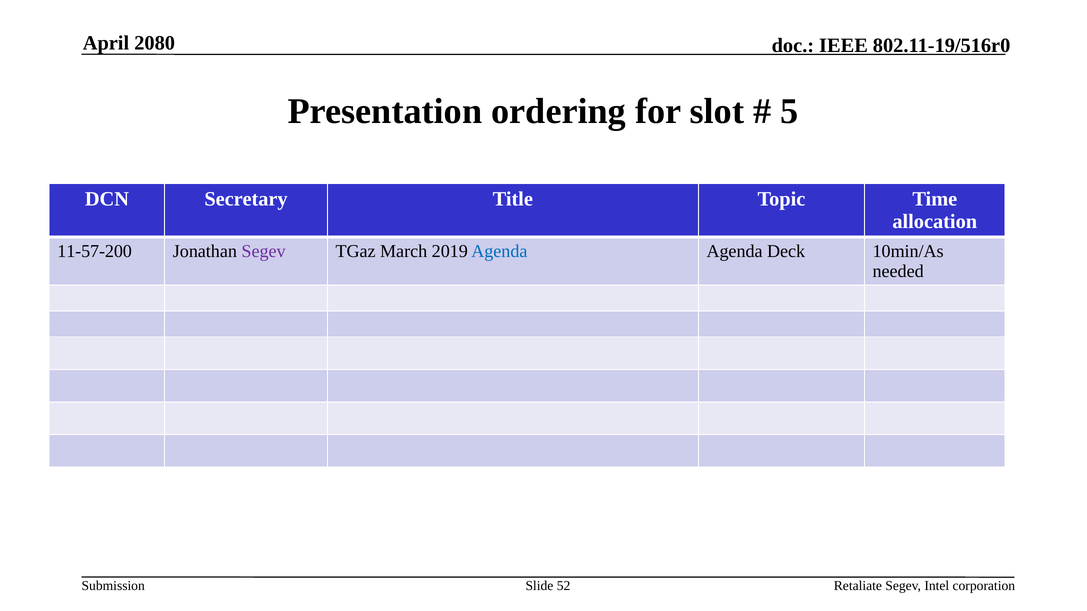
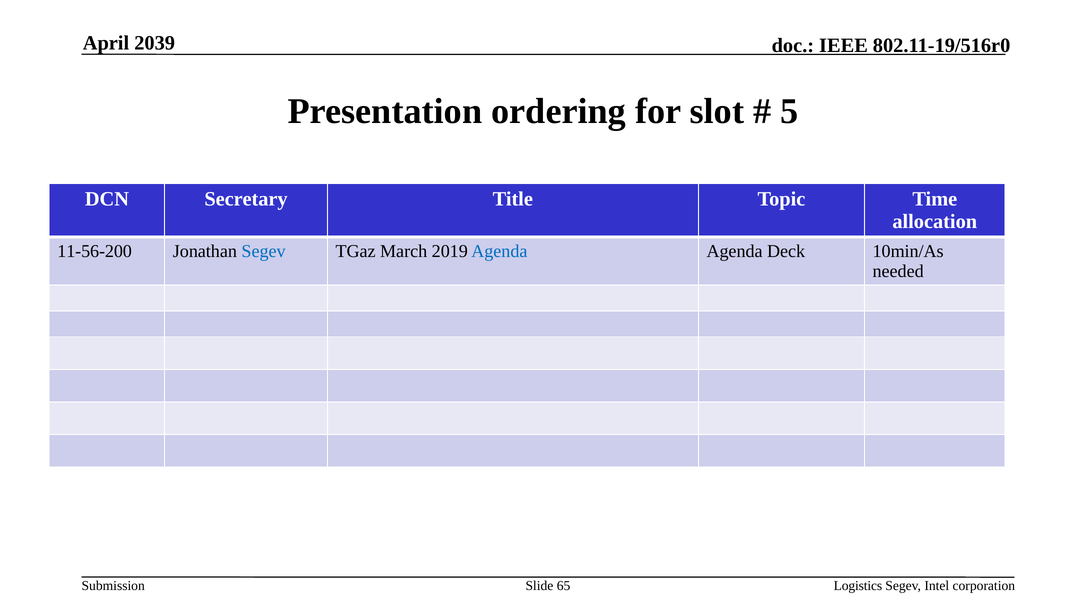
2080: 2080 -> 2039 (155, 43)
11-57-200: 11-57-200 -> 11-56-200 (95, 251)
Segev colour: purple -> blue (264, 251)
52: 52 -> 65 (564, 586)
Retaliate: Retaliate -> Logistics (858, 586)
